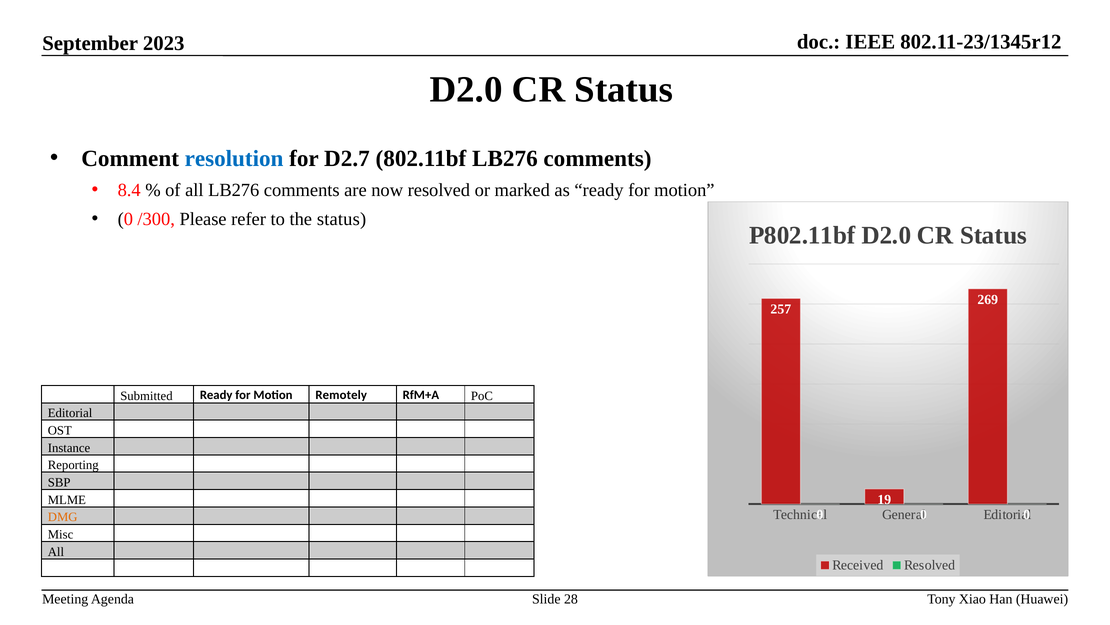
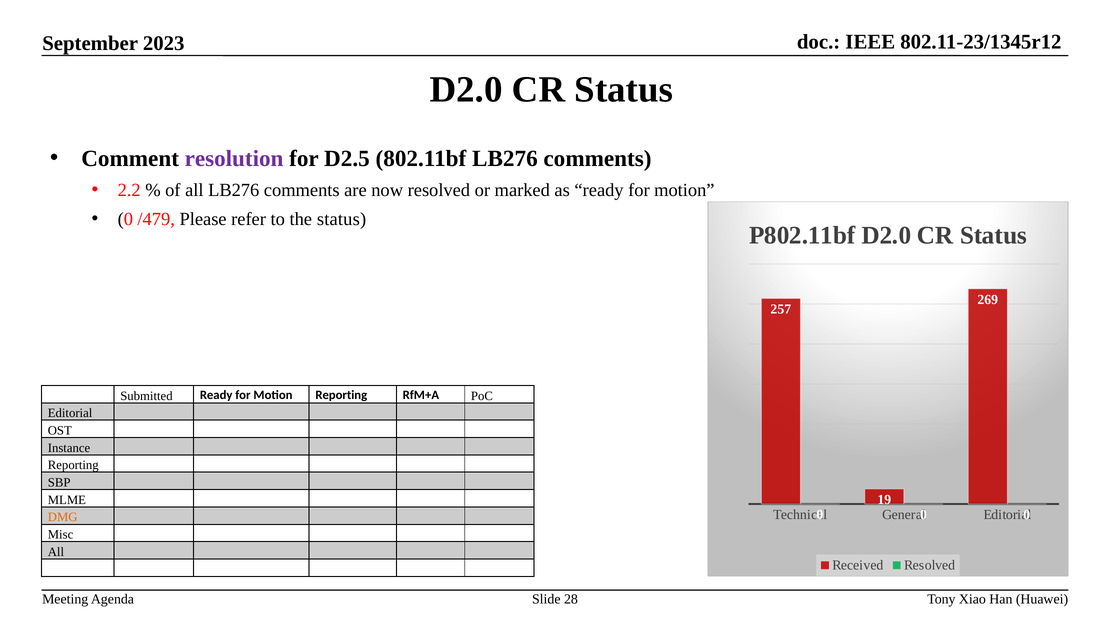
resolution colour: blue -> purple (234, 158)
D2.7: D2.7 -> D2.5 (347, 158)
8.4: 8.4 -> 2.2 (129, 190)
/300: /300 -> /479 (156, 219)
Motion Remotely: Remotely -> Reporting (341, 395)
